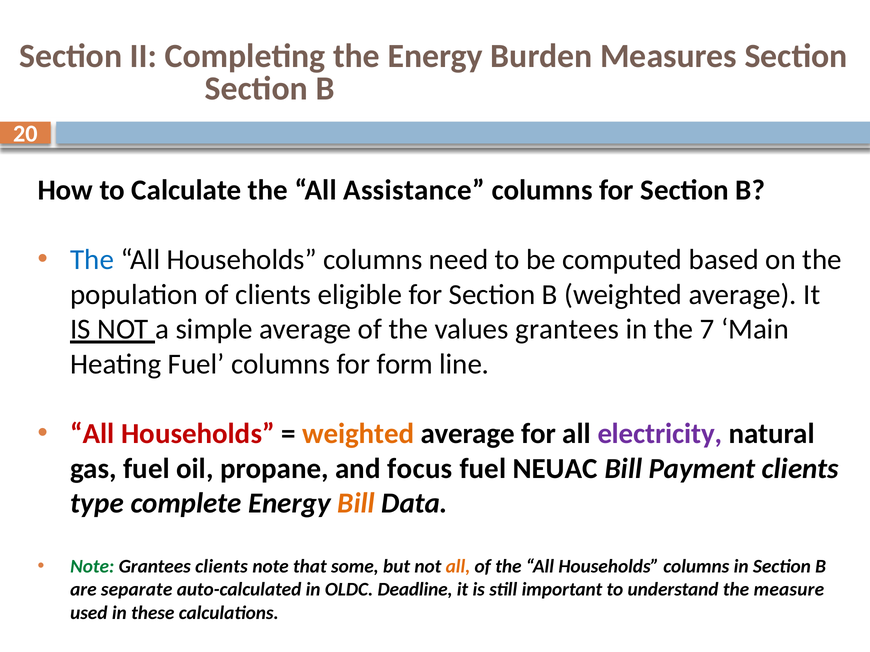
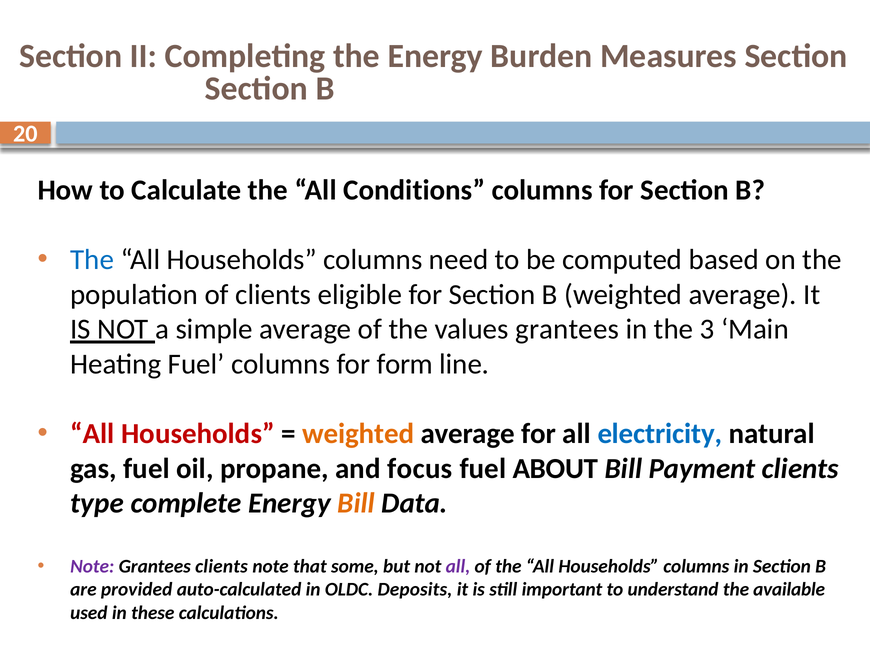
Assistance: Assistance -> Conditions (414, 190)
7: 7 -> 3 (707, 330)
electricity colour: purple -> blue (660, 434)
NEUAC: NEUAC -> ABOUT (555, 469)
Note colour: green -> purple (92, 567)
all colour: orange -> purple (458, 567)
separate: separate -> provided (137, 590)
Deadline: Deadline -> Deposits (415, 590)
measure: measure -> available (789, 590)
